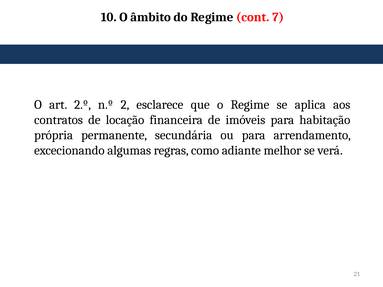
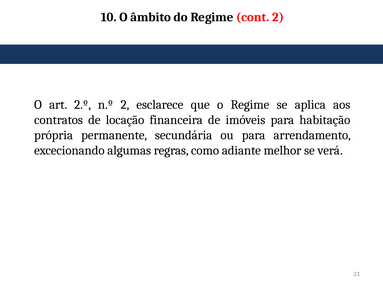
cont 7: 7 -> 2 (278, 17)
